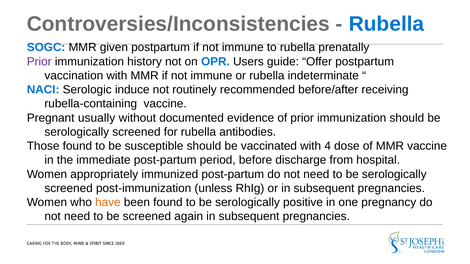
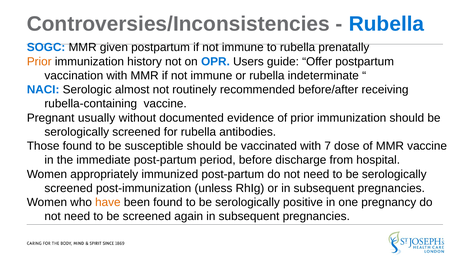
Prior colour: purple -> orange (39, 62)
induce: induce -> almost (132, 90)
4: 4 -> 7 (328, 146)
